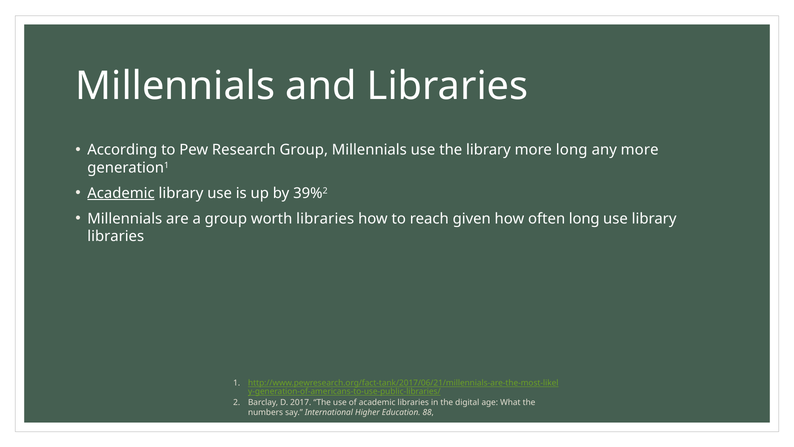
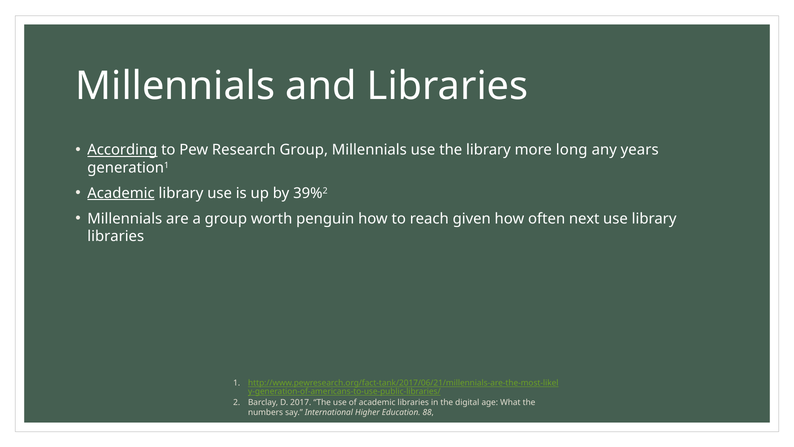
According underline: none -> present (122, 150)
any more: more -> years (640, 150)
worth libraries: libraries -> penguin (325, 218)
often long: long -> next (584, 218)
